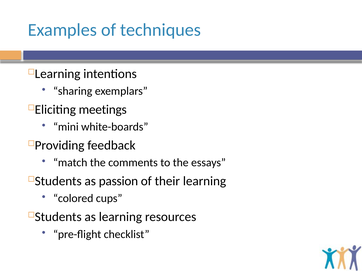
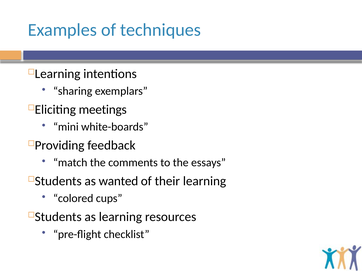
passion: passion -> wanted (118, 181)
